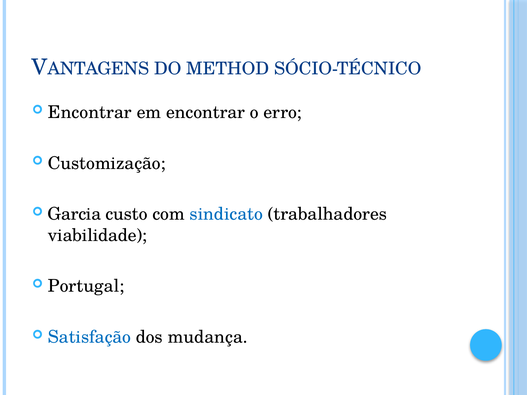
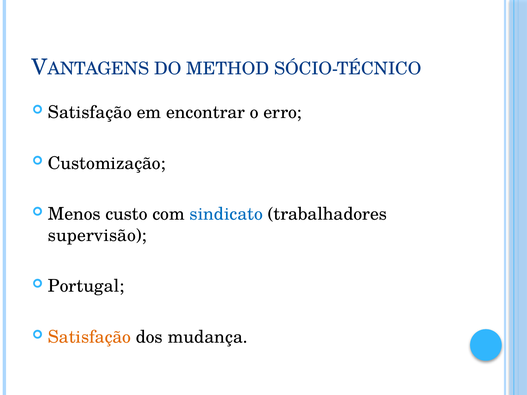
Encontrar: Encontrar -> Satisfação (90, 112)
Garcia: Garcia -> Menos (74, 214)
viabilidade: viabilidade -> supervisão (97, 235)
Satisfação colour: blue -> orange (89, 337)
